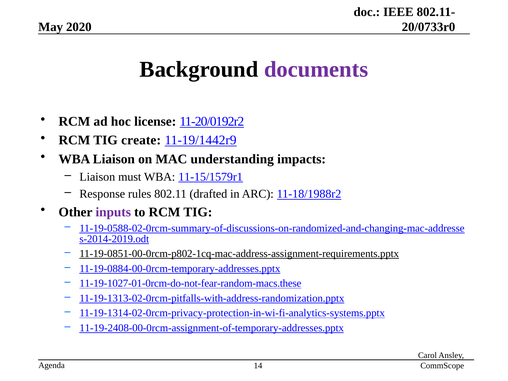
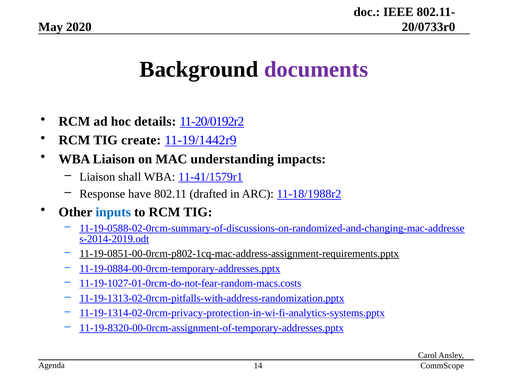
license: license -> details (155, 122)
must: must -> shall (130, 177)
11-15/1579r1: 11-15/1579r1 -> 11-41/1579r1 (211, 177)
rules: rules -> have (140, 194)
inputs colour: purple -> blue (113, 212)
11-19-1027-01-0rcm-do-not-fear-random-macs.these: 11-19-1027-01-0rcm-do-not-fear-random-macs.these -> 11-19-1027-01-0rcm-do-not-fear-random-macs.costs (190, 283)
11-19-2408-00-0rcm-assignment-of-temporary-addresses.pptx: 11-19-2408-00-0rcm-assignment-of-temporary-addresses.pptx -> 11-19-8320-00-0rcm-assignment-of-temporary-addresses.pptx (212, 328)
